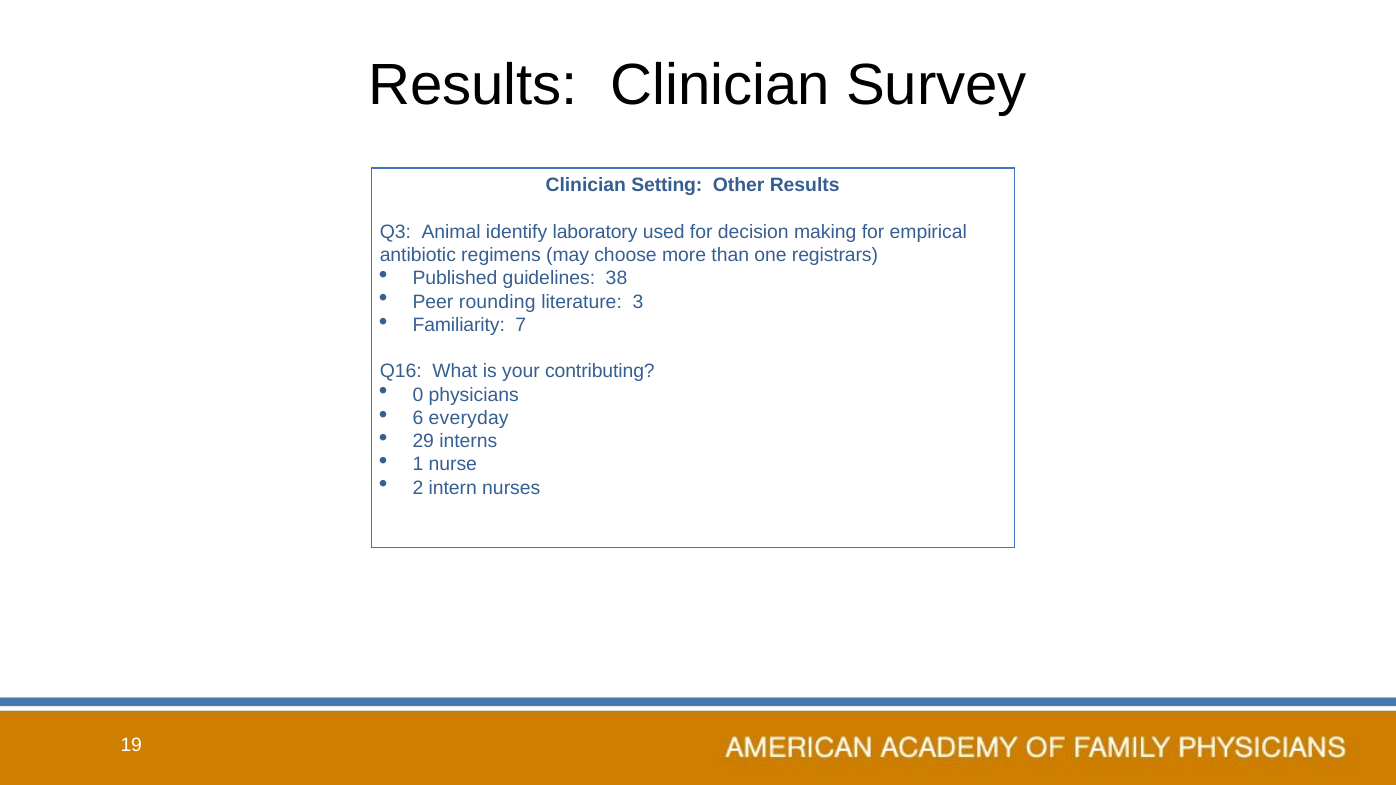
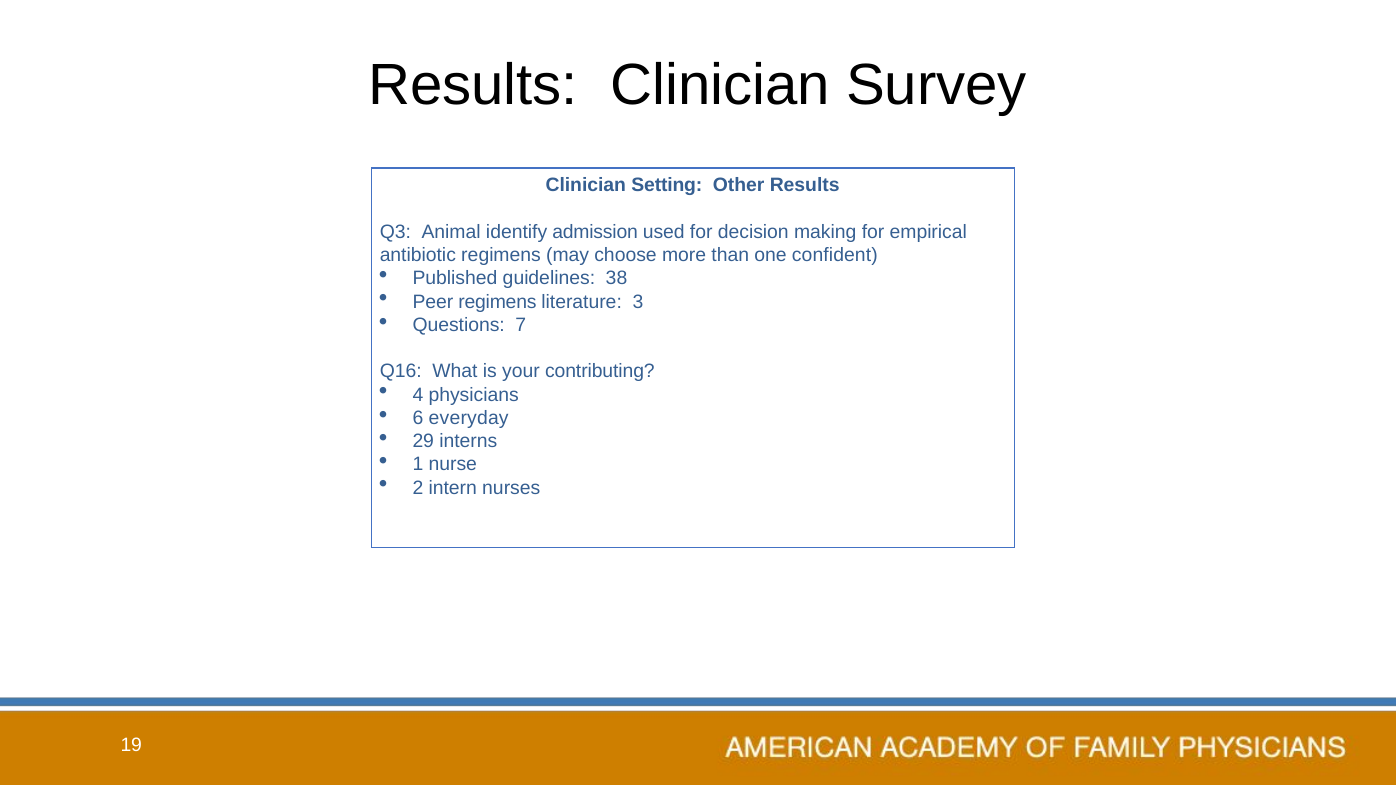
laboratory: laboratory -> admission (595, 232)
registrars: registrars -> confident (835, 255)
Peer rounding: rounding -> regimens (497, 302)
Familiarity: Familiarity -> Questions (459, 325)
0: 0 -> 4 (418, 395)
